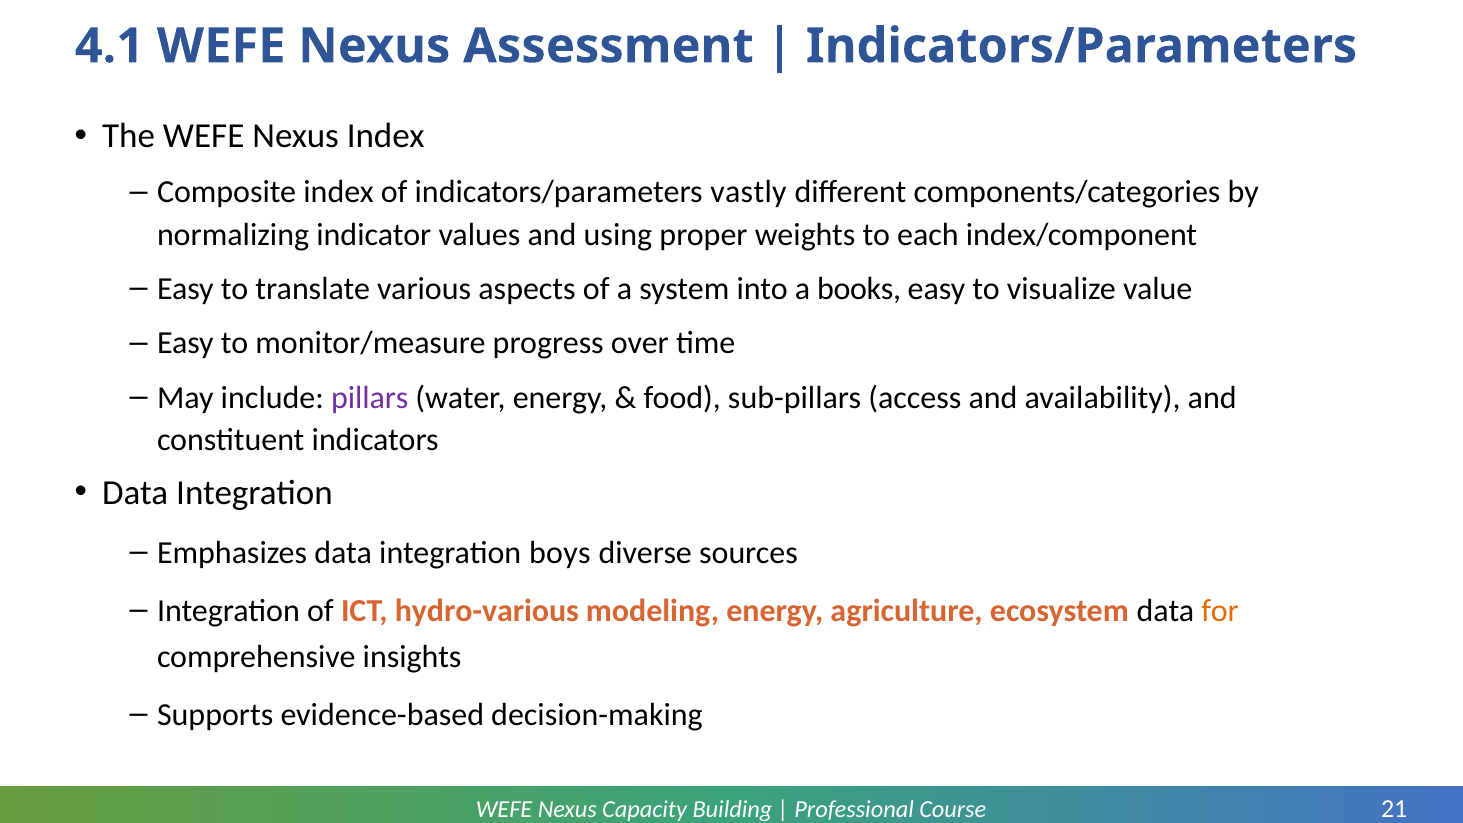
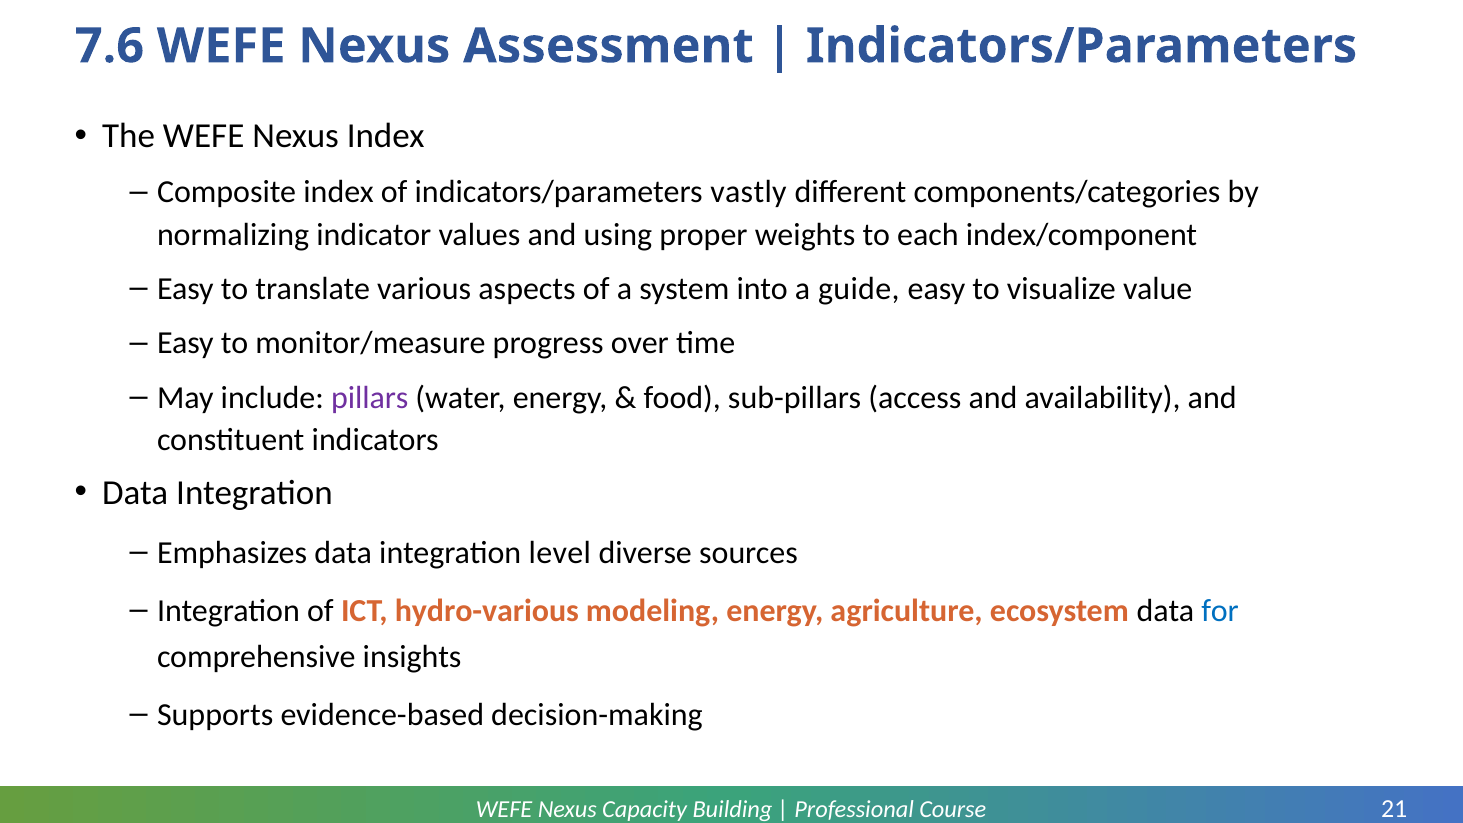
4.1: 4.1 -> 7.6 (109, 46)
books: books -> guide (859, 289)
boys: boys -> level (560, 552)
for colour: orange -> blue (1220, 611)
